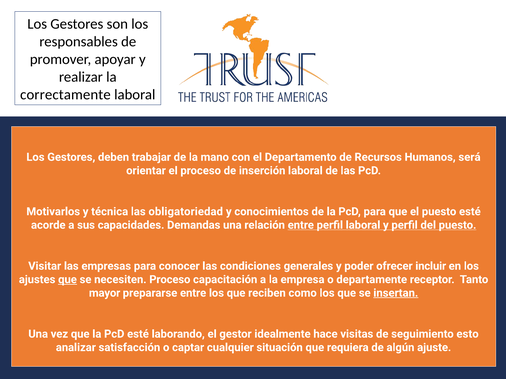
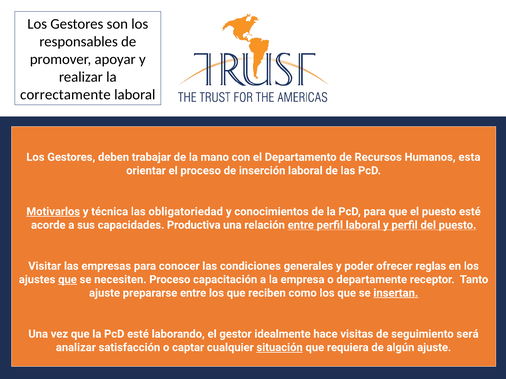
será: será -> esta (469, 157)
Motivarlos underline: none -> present (53, 212)
Demandas: Demandas -> Productiva (194, 225)
incluir: incluir -> reglas (431, 266)
mayor: mayor -> ajuste (105, 293)
esto: esto -> será (468, 334)
situación underline: none -> present (280, 348)
